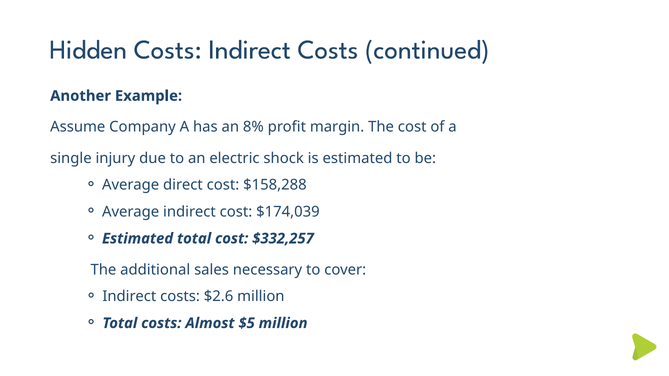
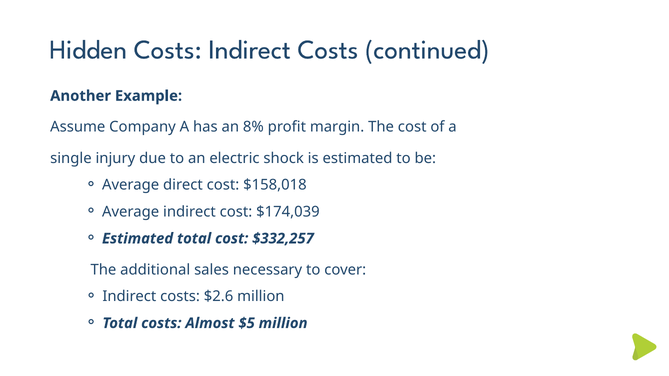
$158,288: $158,288 -> $158,018 (275, 185)
